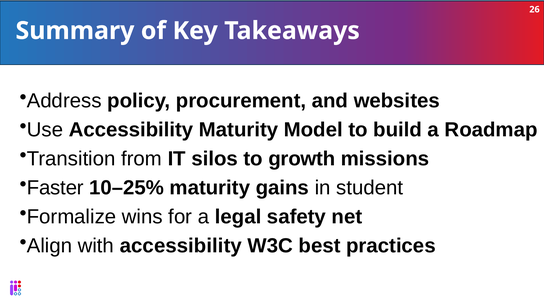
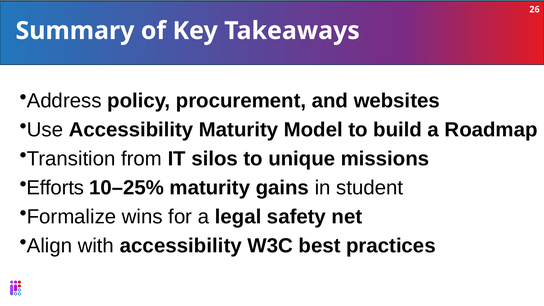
growth: growth -> unique (302, 159)
Faster: Faster -> Efforts (55, 188)
